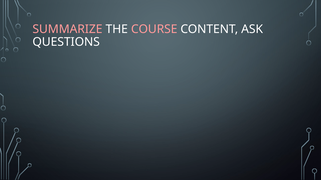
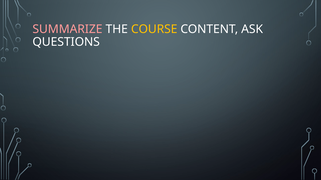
COURSE colour: pink -> yellow (154, 29)
